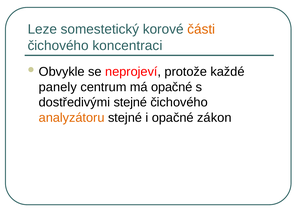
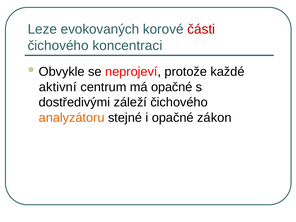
somestetický: somestetický -> evokovaných (100, 29)
části colour: orange -> red (201, 29)
panely: panely -> aktivní (58, 87)
dostředivými stejné: stejné -> záleží (130, 102)
